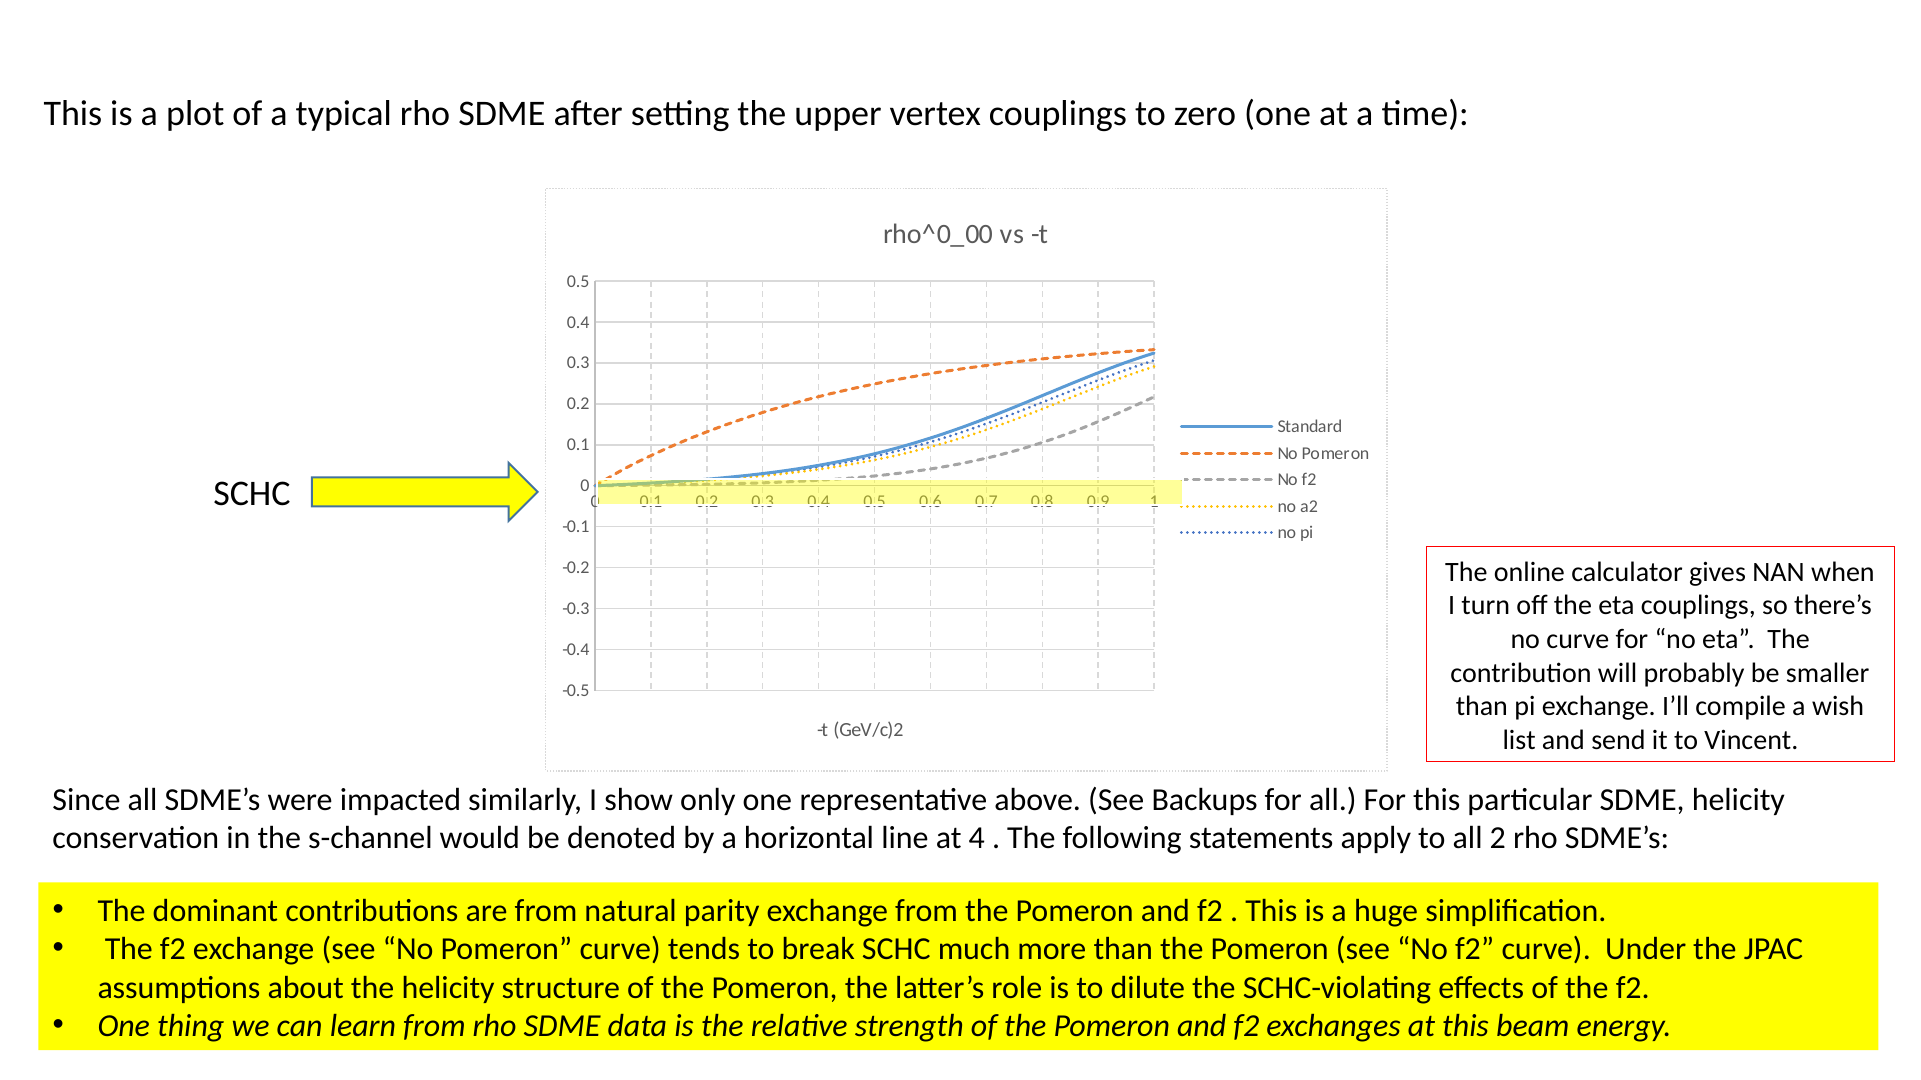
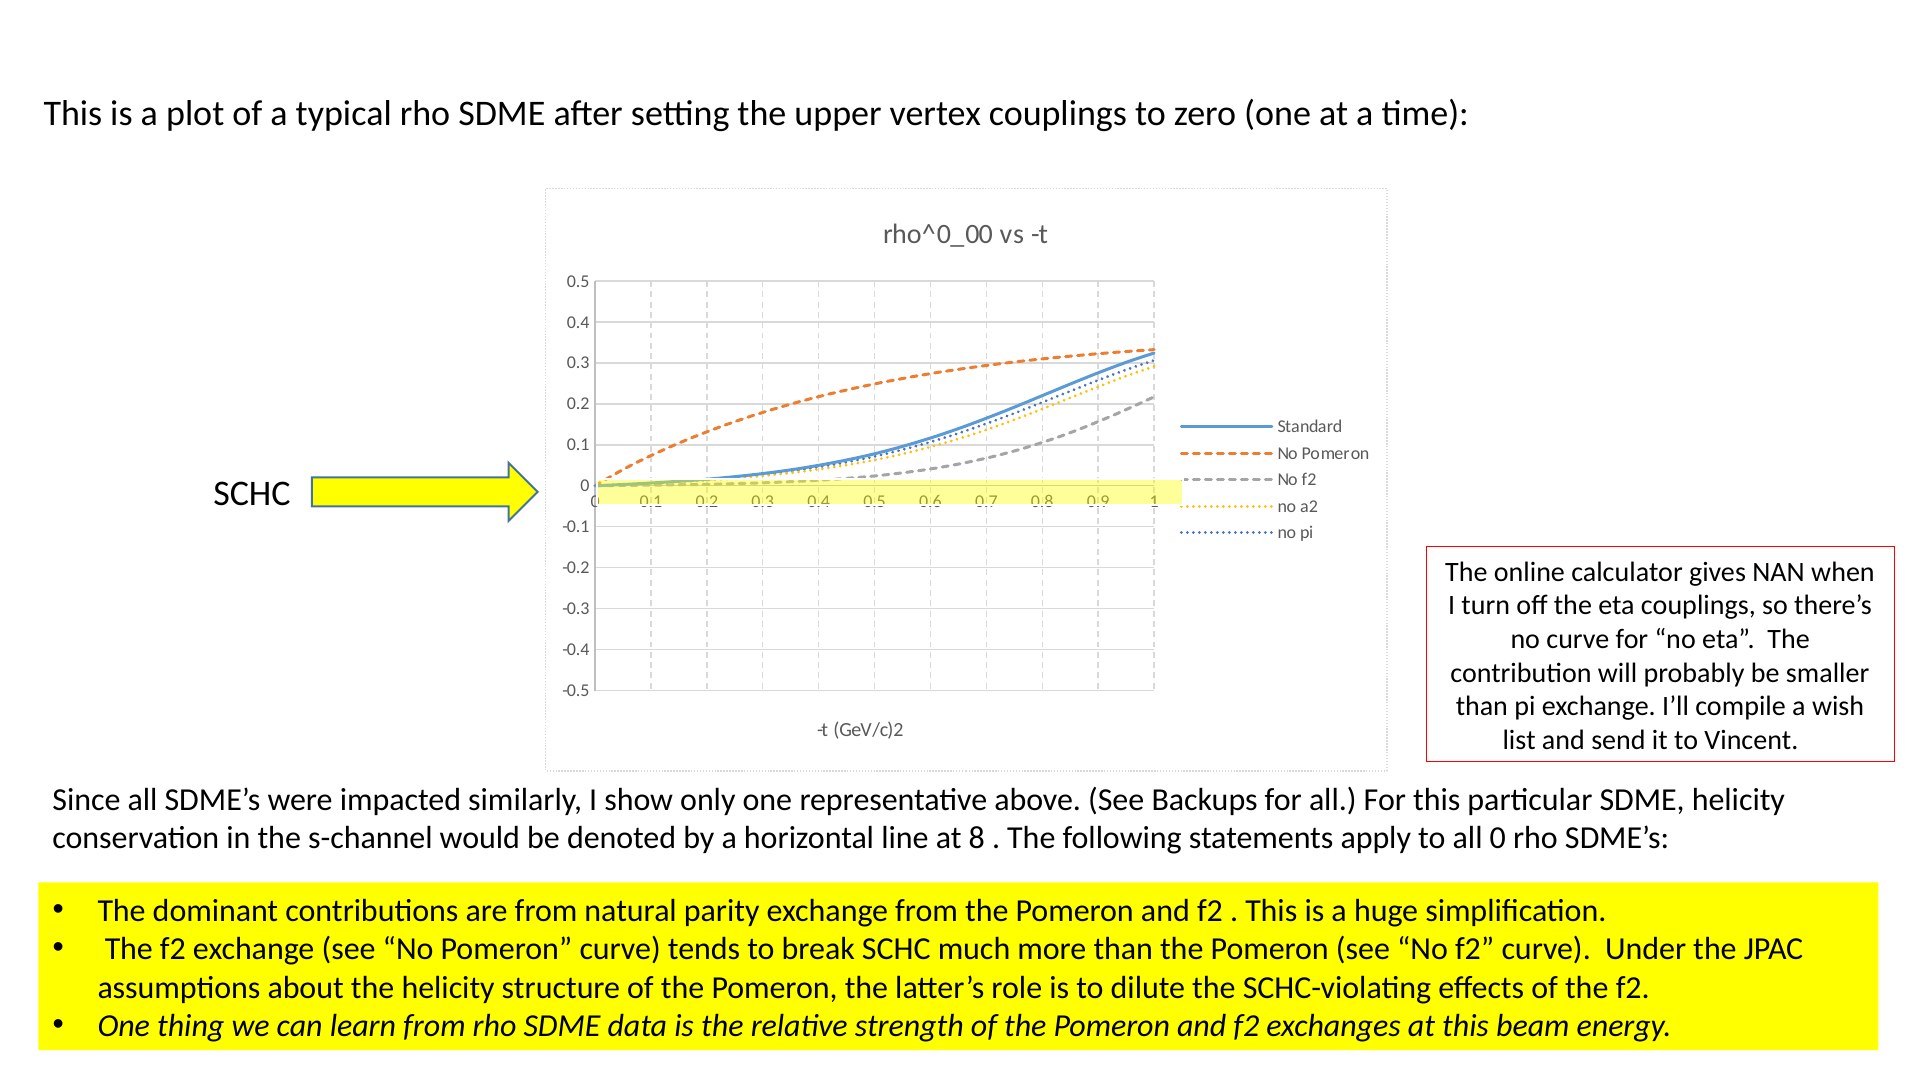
4: 4 -> 8 (977, 839)
all 2: 2 -> 0 (1498, 839)
